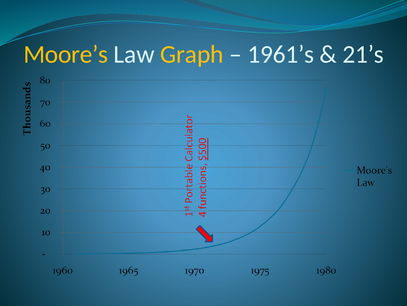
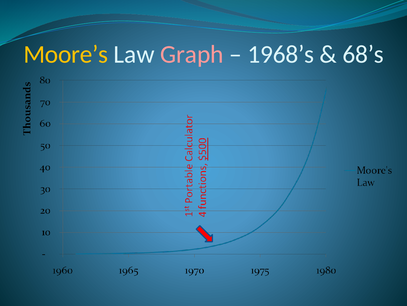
Graph colour: yellow -> pink (192, 54)
1961’s: 1961’s -> 1968’s (281, 54)
21’s: 21’s -> 68’s (363, 54)
